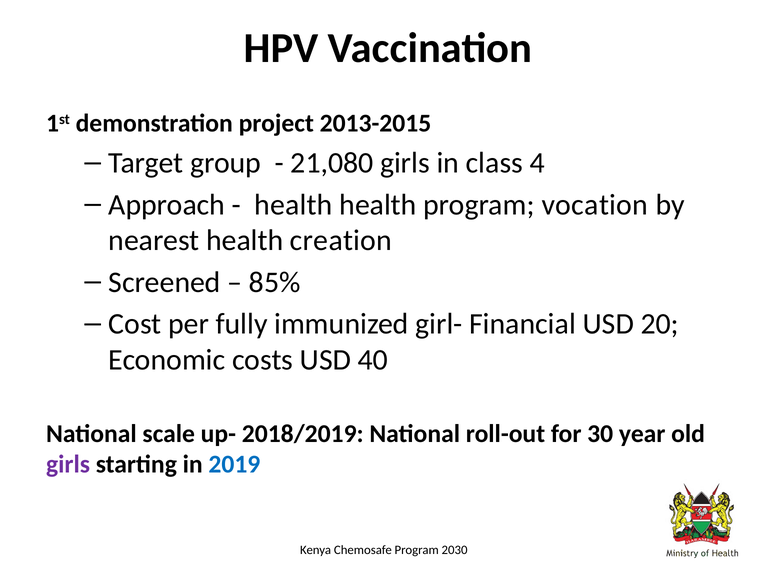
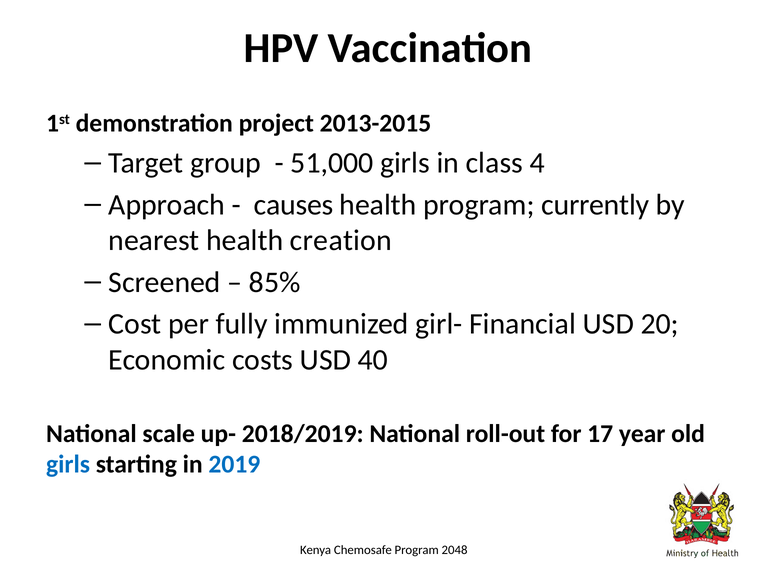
21,080: 21,080 -> 51,000 (332, 163)
health: health -> causes (294, 205)
vocation: vocation -> currently (595, 205)
30: 30 -> 17 (600, 434)
girls colour: purple -> blue (68, 464)
2030: 2030 -> 2048 (455, 550)
